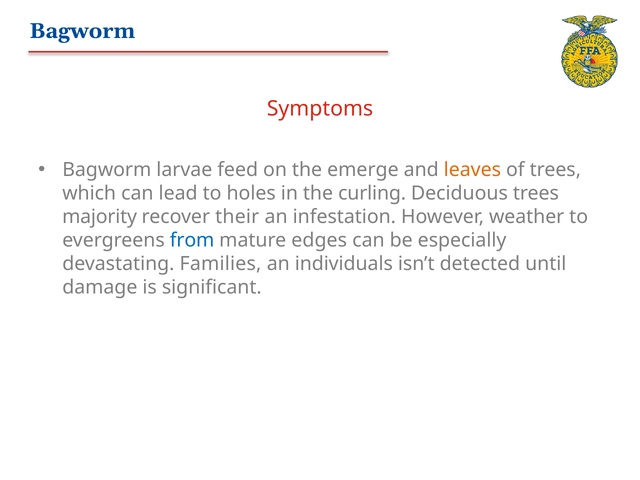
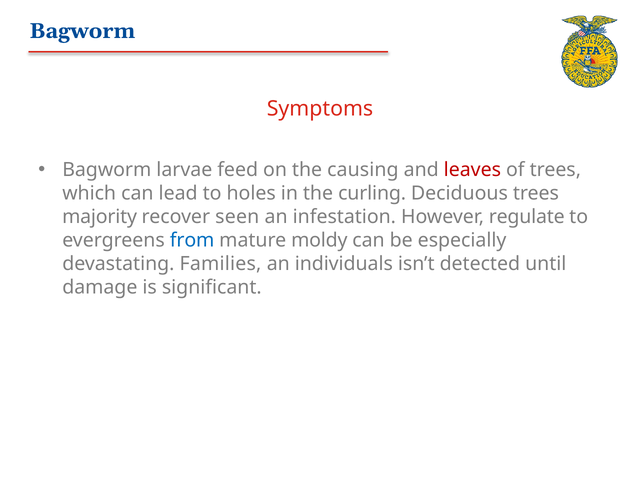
emerge: emerge -> causing (363, 170)
leaves colour: orange -> red (472, 170)
their: their -> seen (237, 217)
weather: weather -> regulate (527, 217)
edges: edges -> moldy (319, 240)
